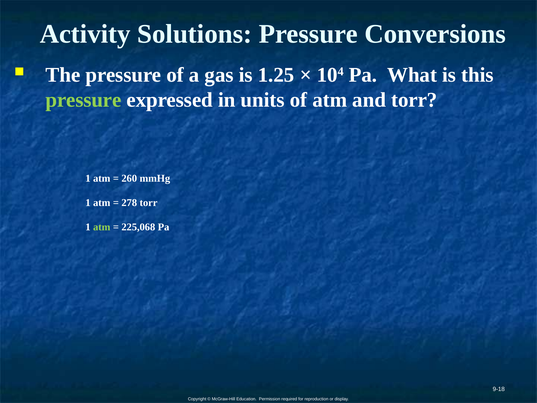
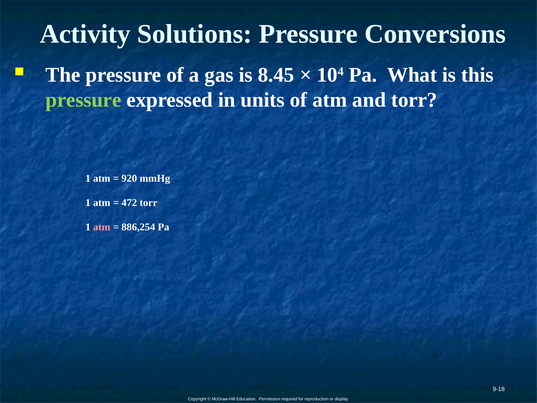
1.25: 1.25 -> 8.45 (276, 75)
260: 260 -> 920 (129, 178)
278: 278 -> 472 (129, 203)
atm colour: light green -> pink (102, 227)
225,068: 225,068 -> 886,254 (138, 227)
